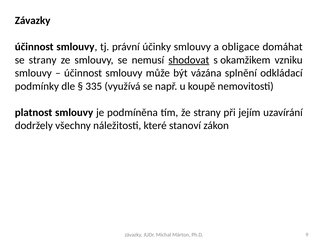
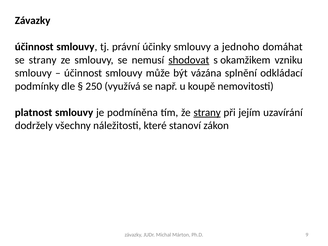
obligace: obligace -> jednoho (241, 47)
335: 335 -> 250 (94, 86)
strany underline: none -> present (207, 112)
